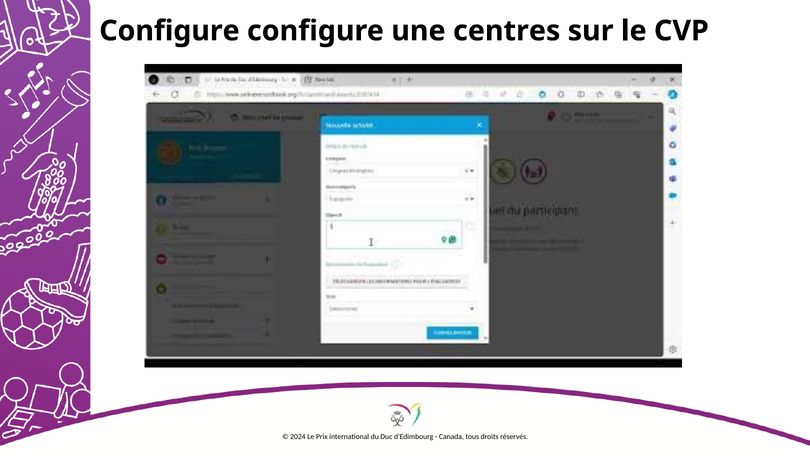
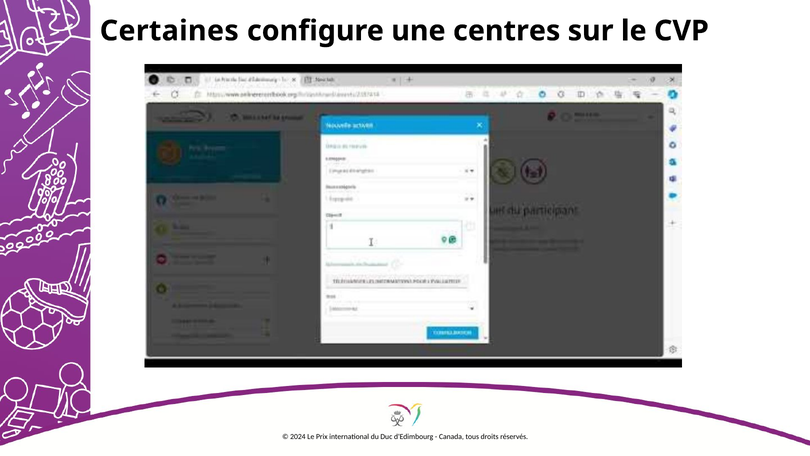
Configure: Configure -> Certaines (169, 31)
